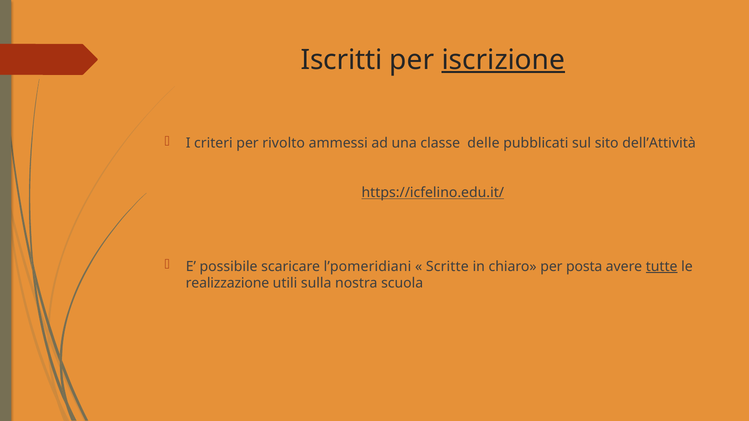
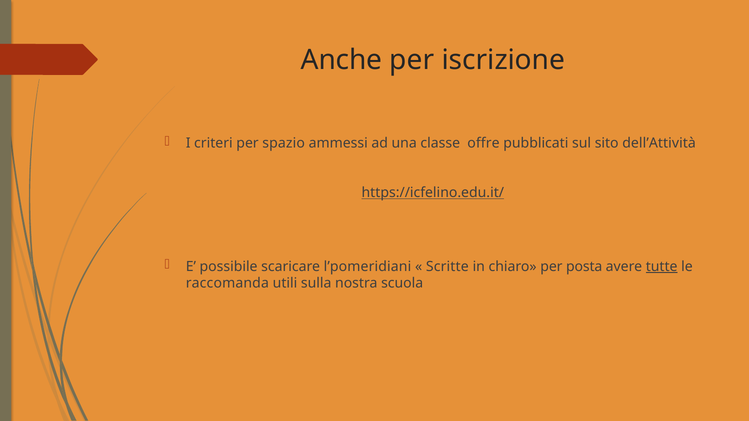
Iscritti: Iscritti -> Anche (342, 60)
iscrizione underline: present -> none (503, 60)
rivolto: rivolto -> spazio (284, 143)
delle: delle -> offre (483, 143)
realizzazione: realizzazione -> raccomanda (227, 283)
